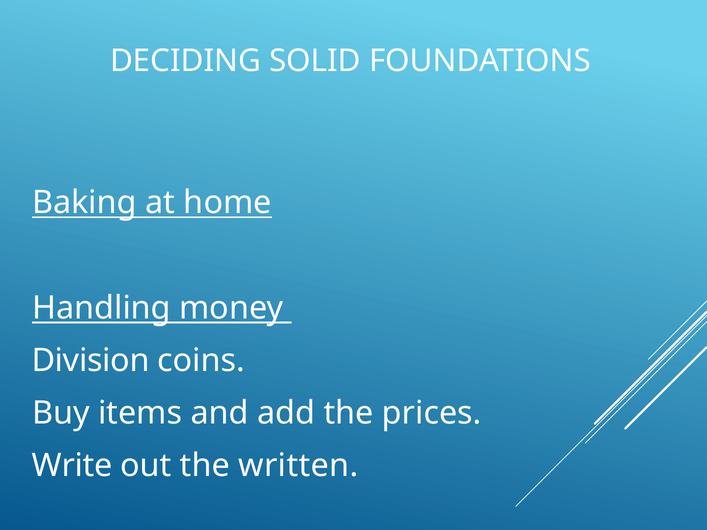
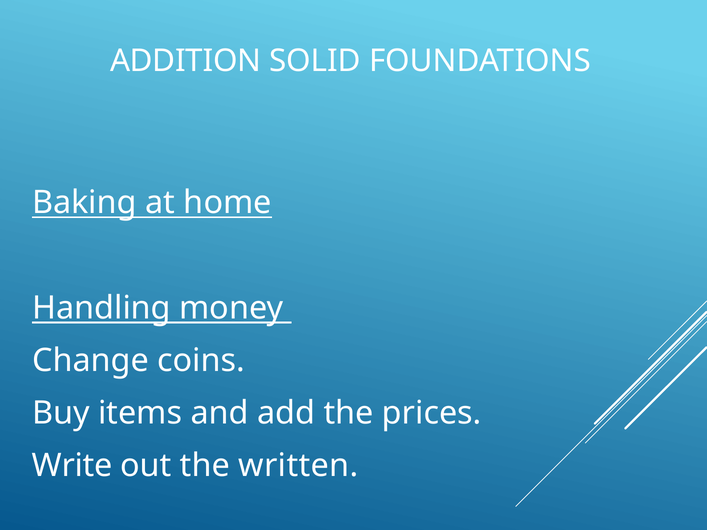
DECIDING: DECIDING -> ADDITION (186, 61)
Division: Division -> Change (91, 361)
